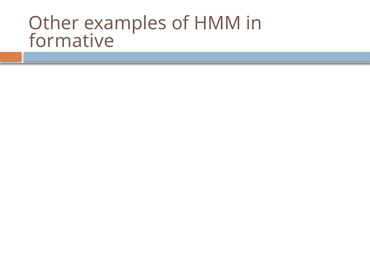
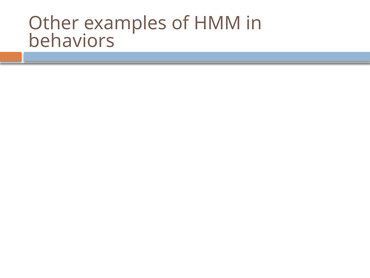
formative: formative -> behaviors (72, 41)
